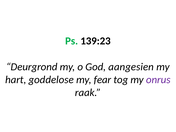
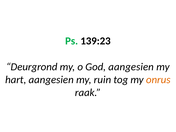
hart goddelose: goddelose -> aangesien (51, 80)
fear: fear -> ruin (102, 80)
onrus colour: purple -> orange (158, 80)
